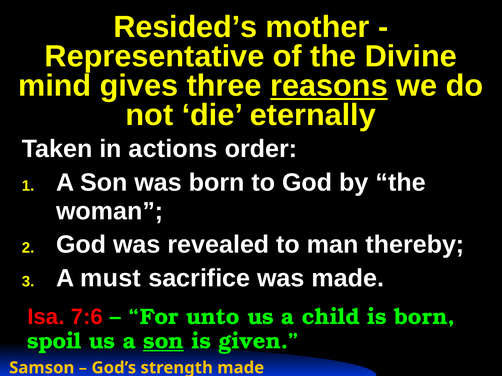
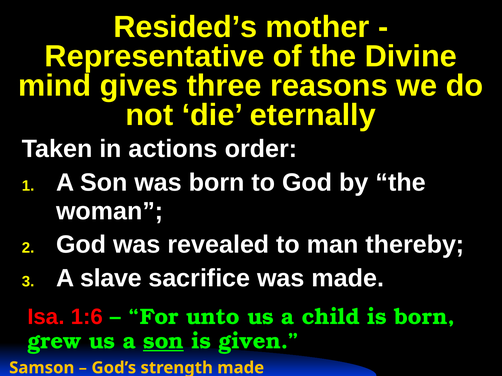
reasons underline: present -> none (329, 86)
must: must -> slave (111, 279)
7:6: 7:6 -> 1:6 (87, 317)
spoil: spoil -> grew (54, 341)
